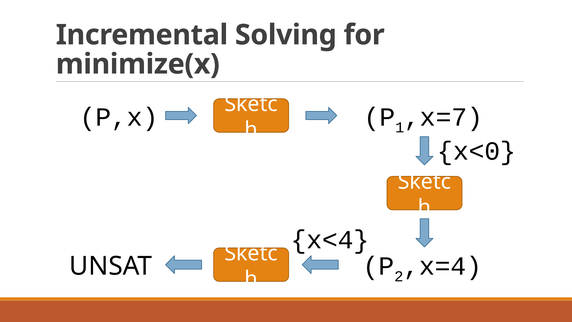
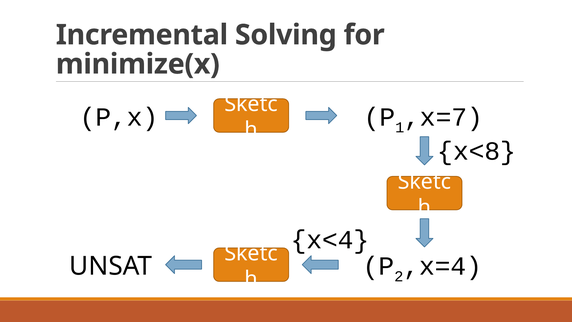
x<0: x<0 -> x<8 (477, 151)
